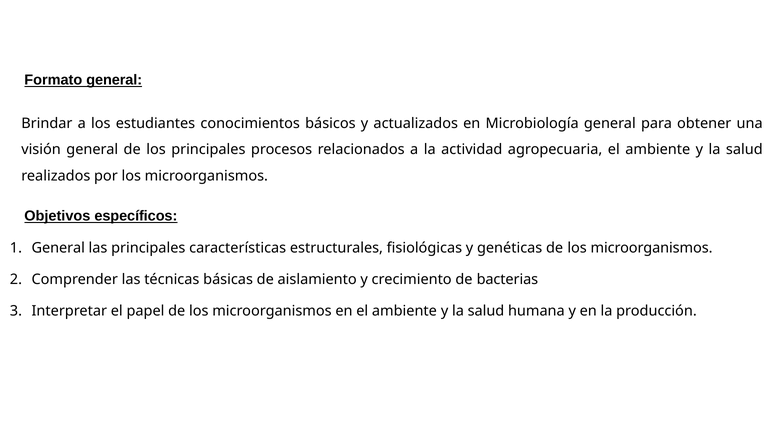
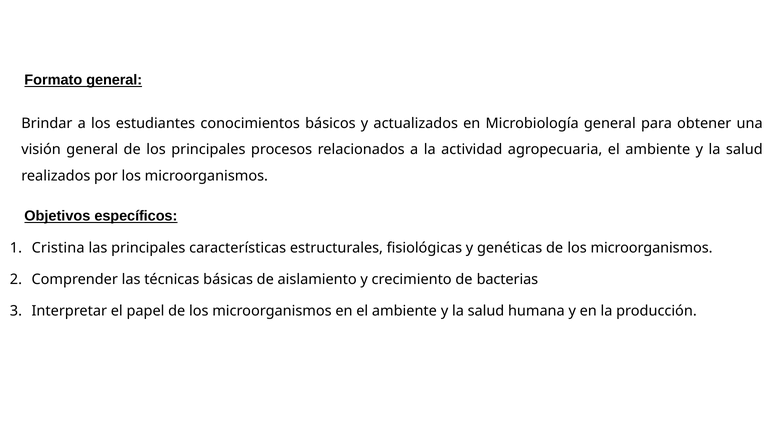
General: General -> Cristina (58, 248)
